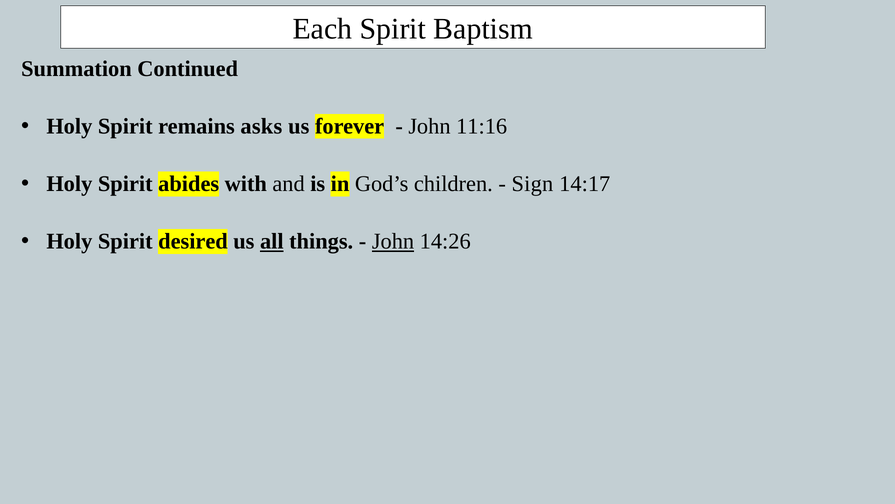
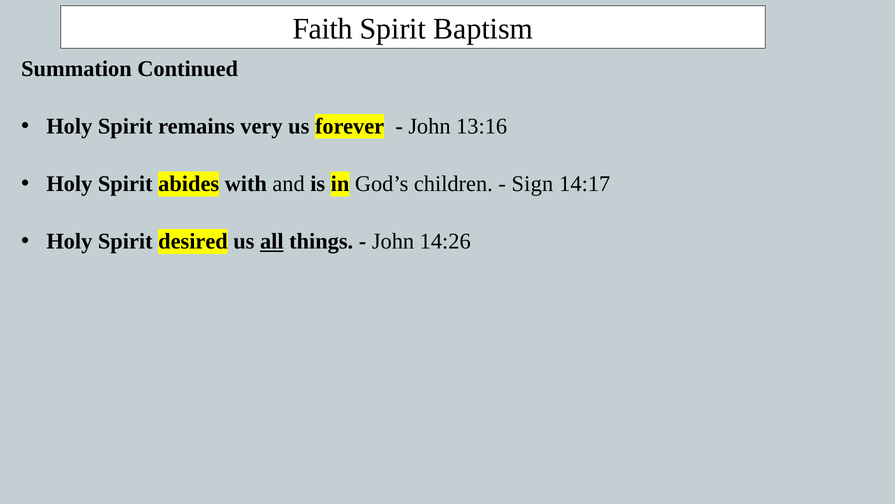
Each: Each -> Faith (323, 29)
asks: asks -> very (261, 126)
11:16: 11:16 -> 13:16 (482, 126)
John underline: present -> none (393, 241)
